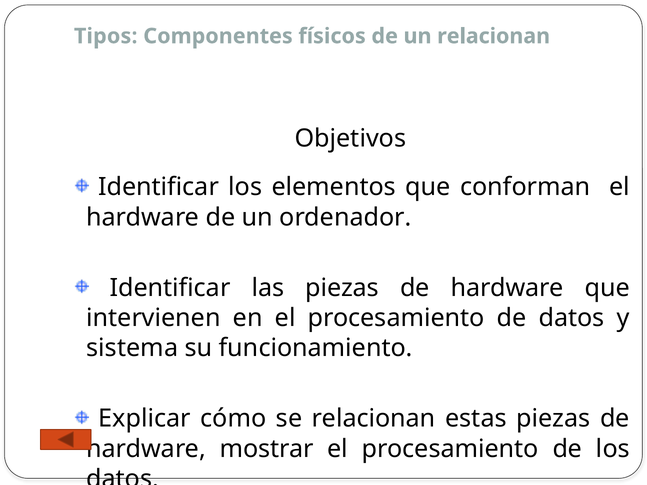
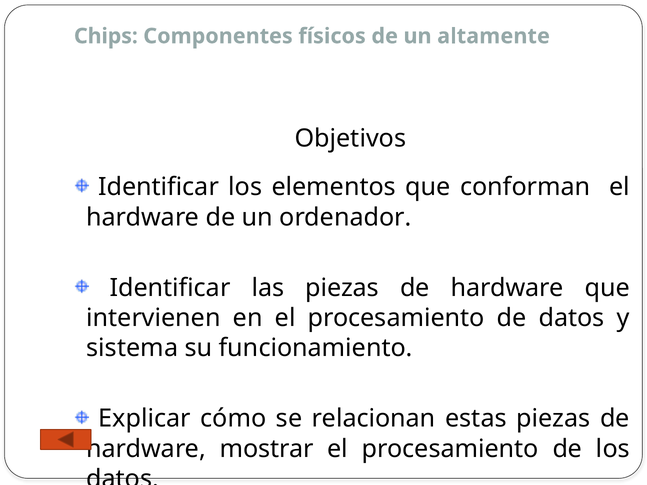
Tipos: Tipos -> Chips (106, 36)
un relacionan: relacionan -> altamente (494, 36)
